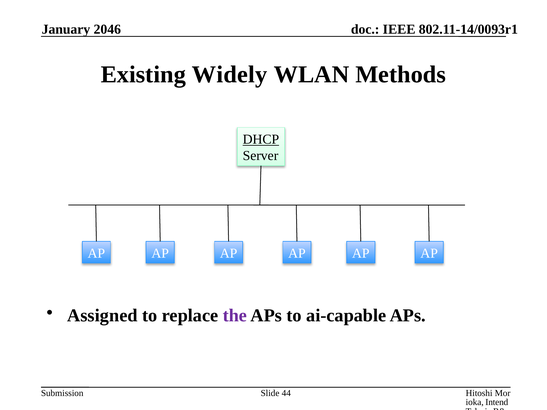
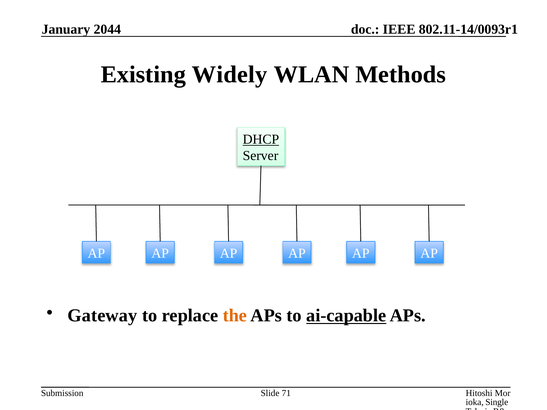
2046: 2046 -> 2044 (107, 29)
Assigned: Assigned -> Gateway (102, 316)
the colour: purple -> orange (235, 316)
ai-capable underline: none -> present (346, 316)
44: 44 -> 71 (286, 393)
Intend: Intend -> Single (497, 403)
